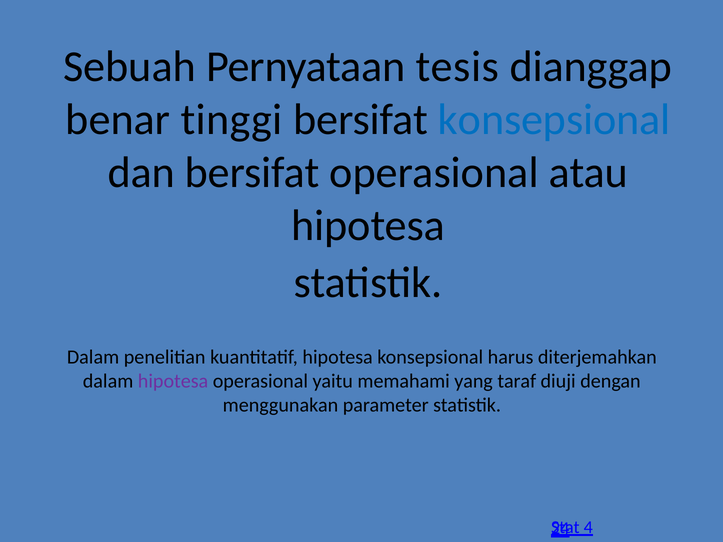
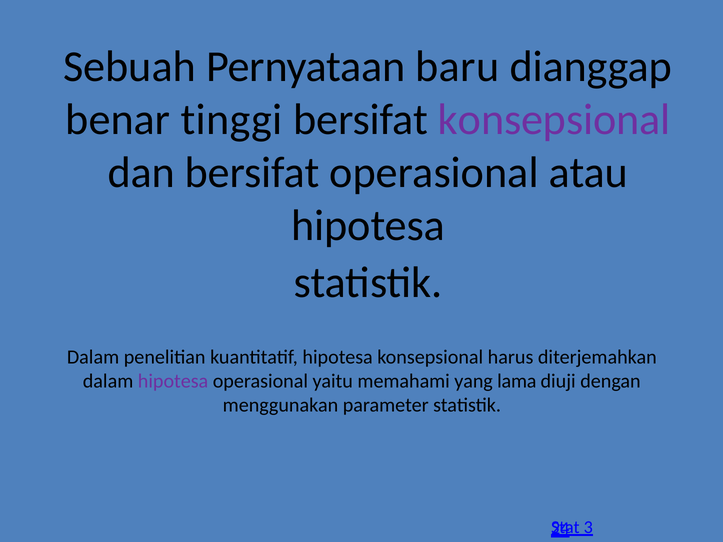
tesis: tesis -> baru (457, 67)
konsepsional colour: blue -> purple (554, 120)
taraf: taraf -> lama (517, 381)
4: 4 -> 3 (588, 527)
